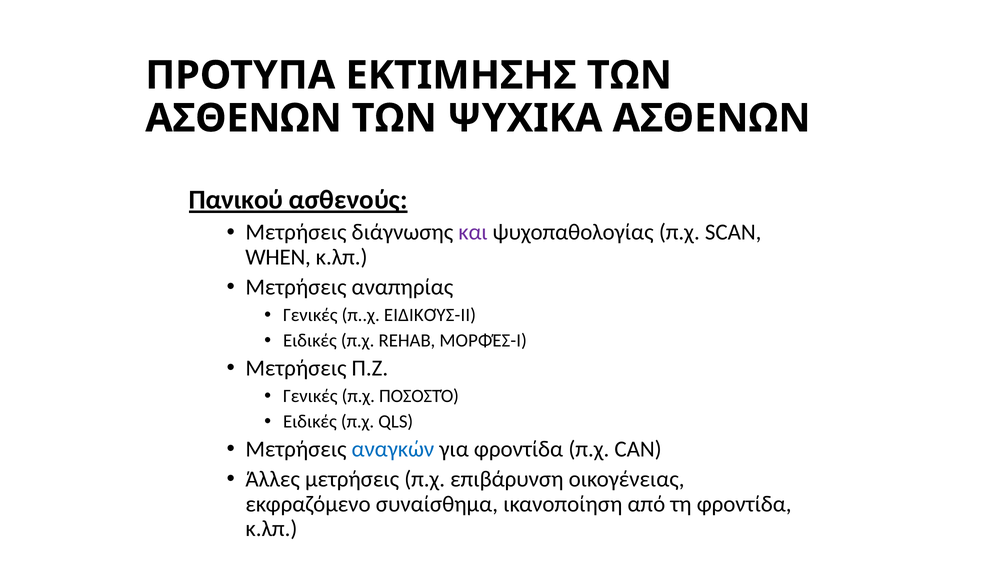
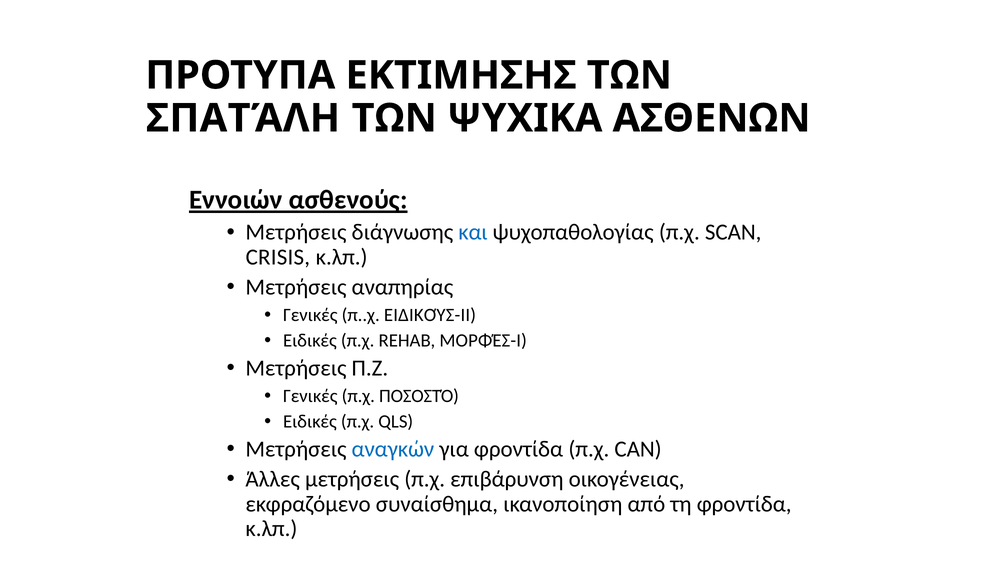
ΑΣΘΕΝΩΝ: ΑΣΘΕΝΩΝ -> ΣΠΑΤΆΛΗ (243, 118)
Πανικού: Πανικού -> Εννοιών (236, 200)
και colour: purple -> blue (473, 232)
WHEN: WHEN -> CRISIS (278, 257)
